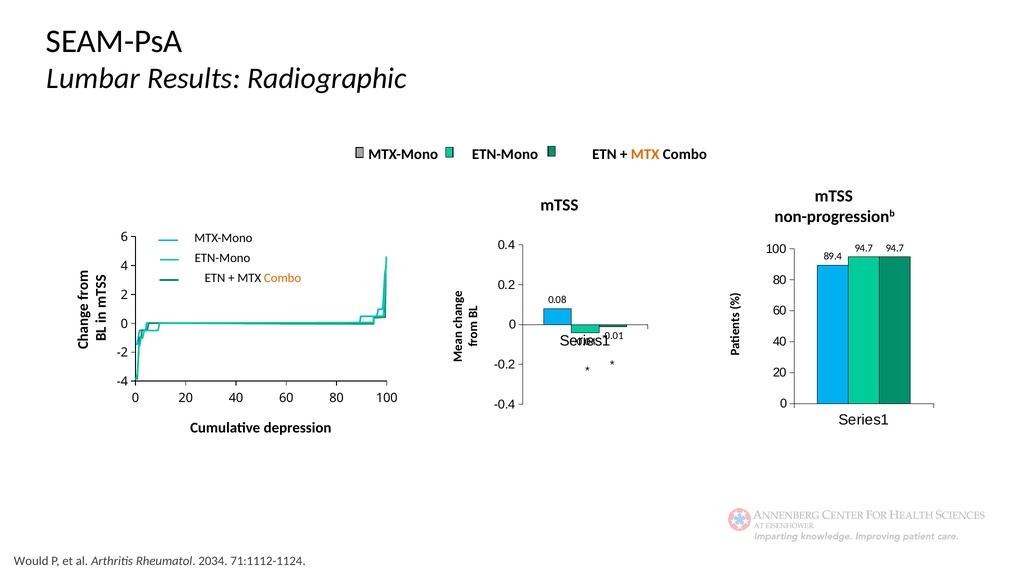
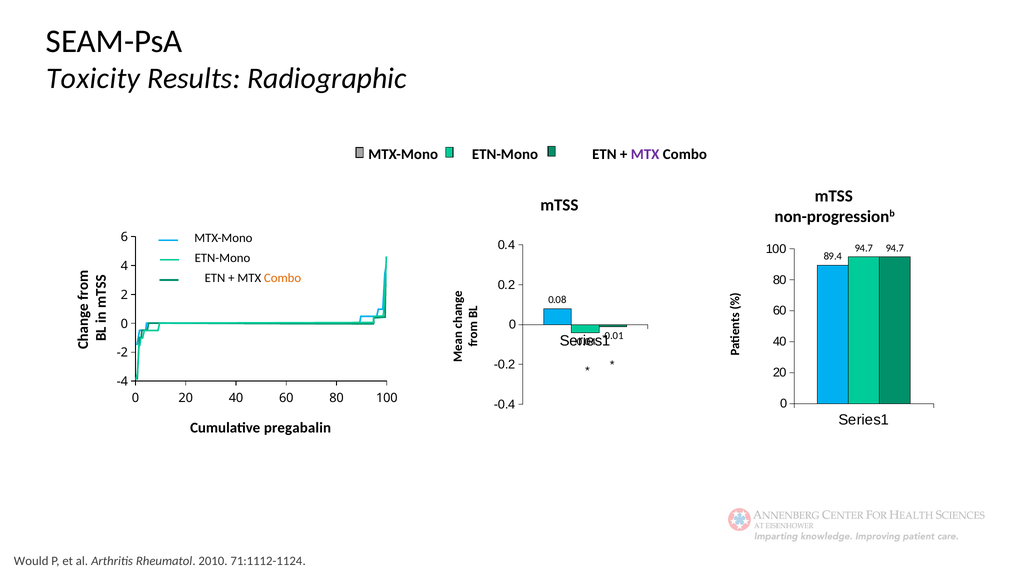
Lumbar: Lumbar -> Toxicity (93, 79)
MTX colour: orange -> purple (645, 154)
depression: depression -> pregabalin (297, 428)
2034: 2034 -> 2010 (213, 561)
